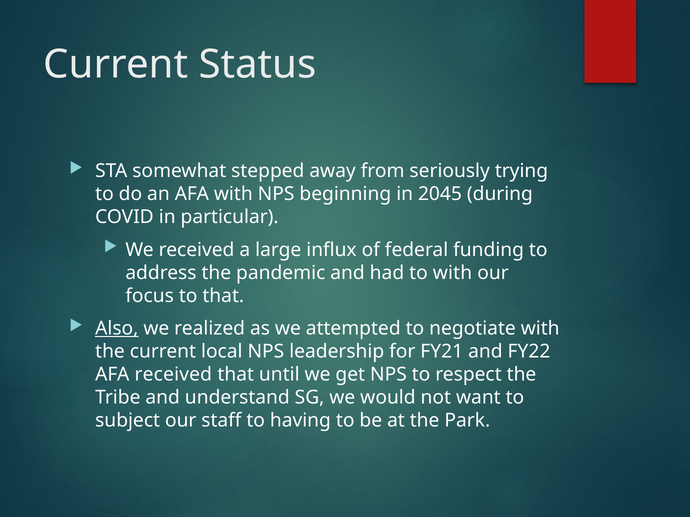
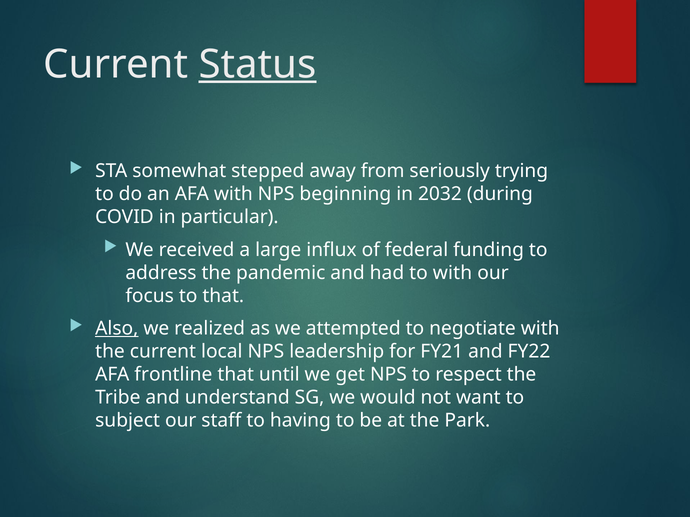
Status underline: none -> present (258, 65)
2045: 2045 -> 2032 (440, 194)
AFA received: received -> frontline (173, 375)
